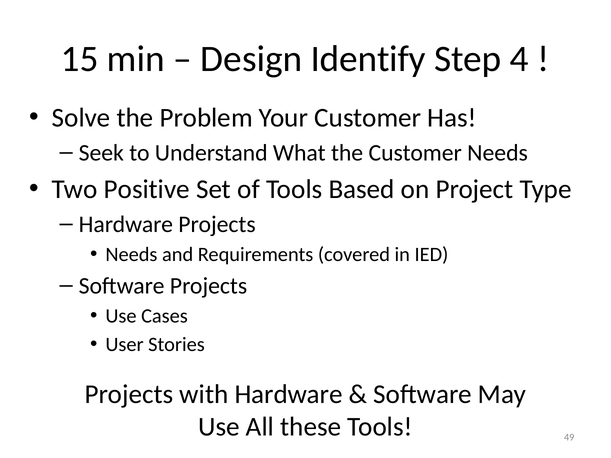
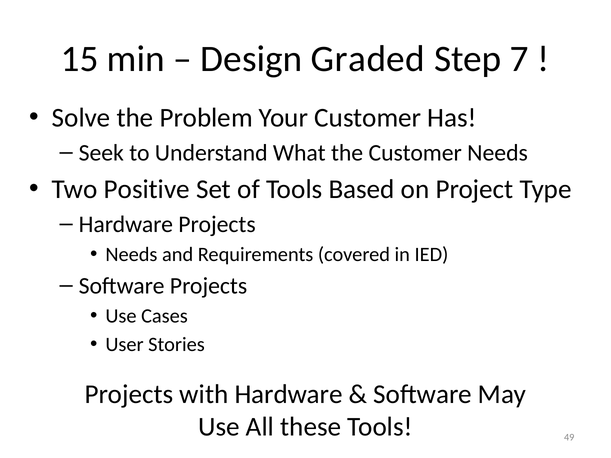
Identify: Identify -> Graded (368, 59)
4: 4 -> 7 (519, 59)
